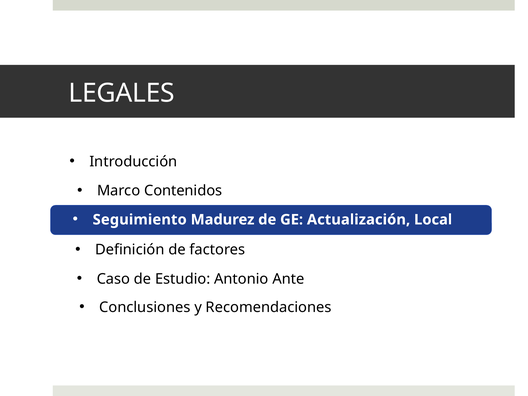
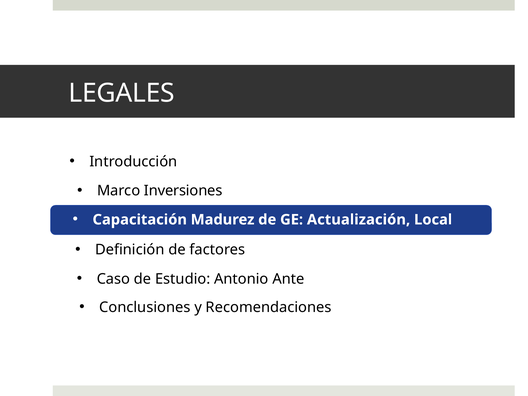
Contenidos: Contenidos -> Inversiones (183, 191)
Seguimiento: Seguimiento -> Capacitación (140, 220)
